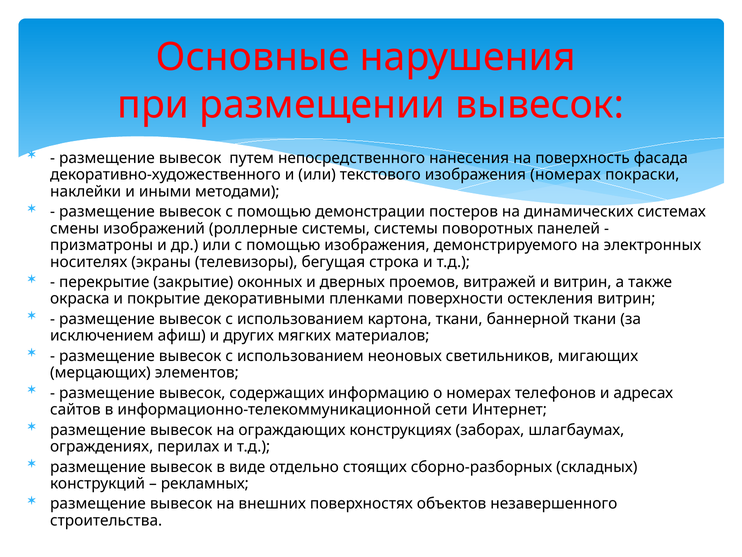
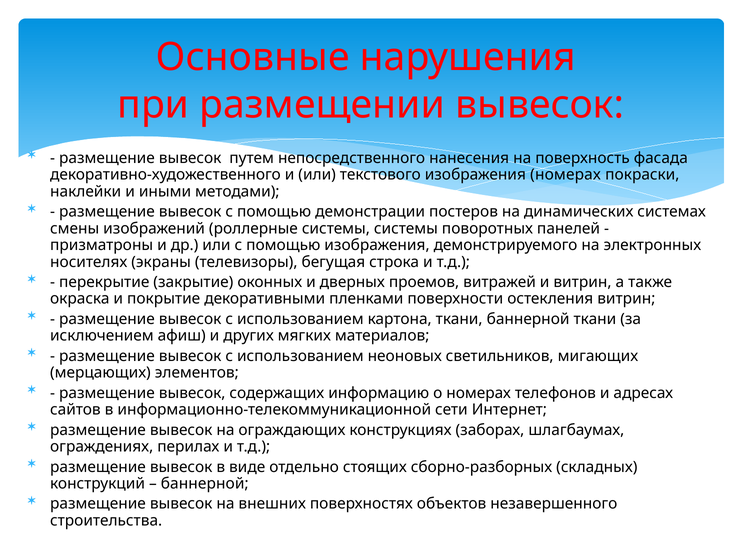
рекламных: рекламных -> баннерной (205, 483)
